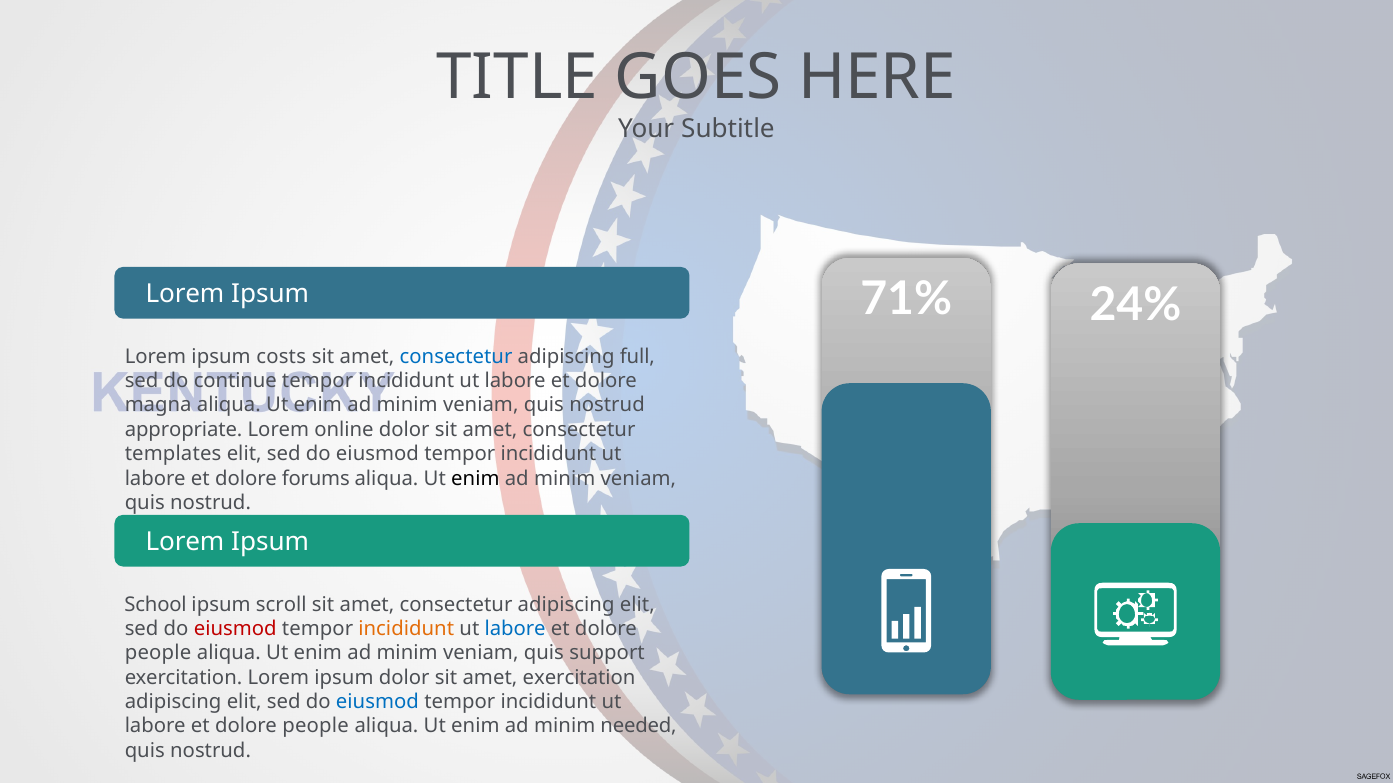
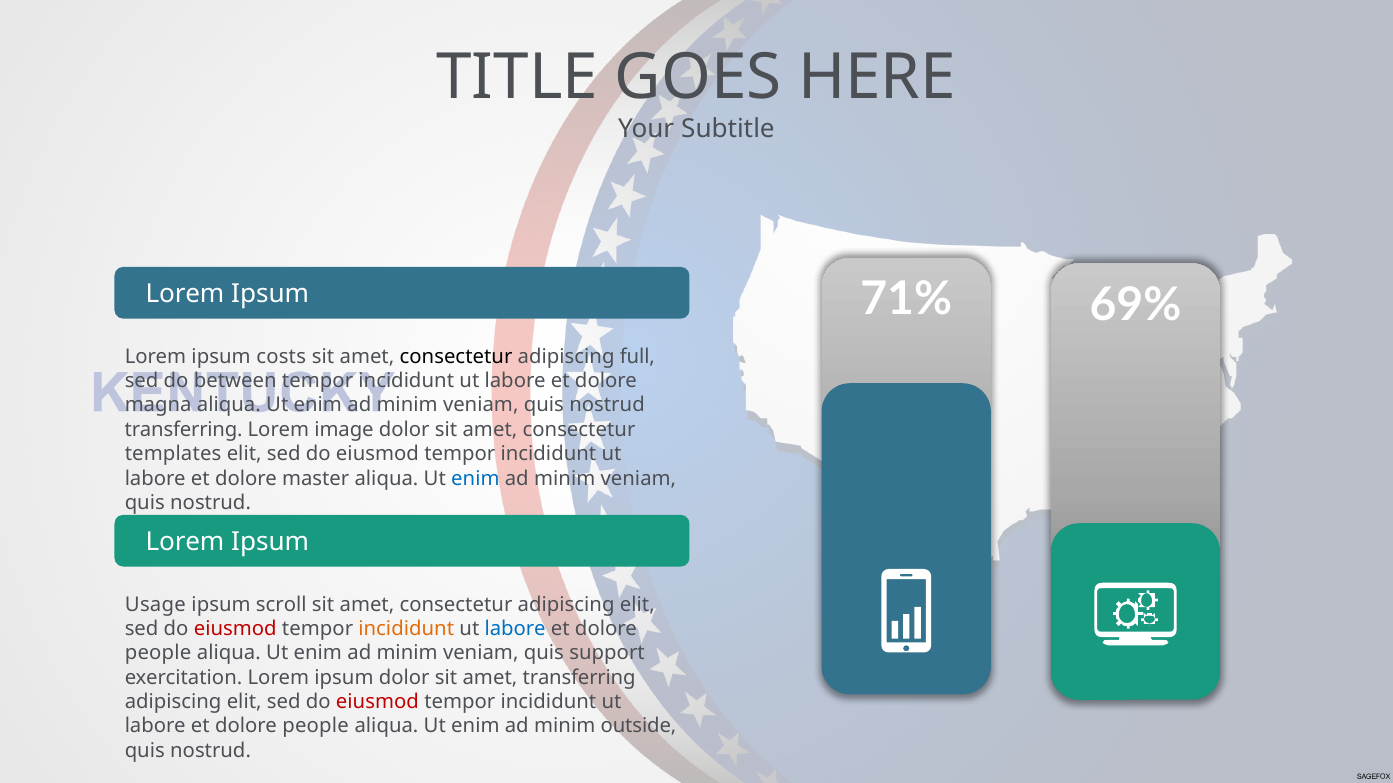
24%: 24% -> 69% (1135, 305)
consectetur colour: blue -> black (456, 357)
continue: continue -> between (235, 381)
appropriate: appropriate -> transferring (184, 430)
online: online -> image (344, 430)
forums: forums -> master (316, 479)
enim colour: black -> blue (475, 479)
School: School -> Usage (155, 605)
amet exercitation: exercitation -> transferring (579, 678)
eiusmod colour: blue -> red (377, 702)
needed: needed -> outside (638, 727)
